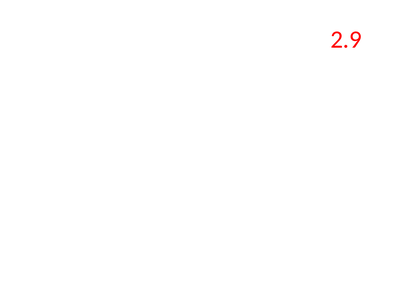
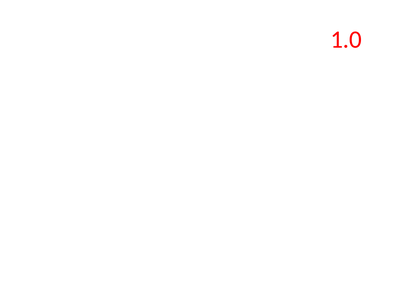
2.9: 2.9 -> 1.0 (346, 39)
